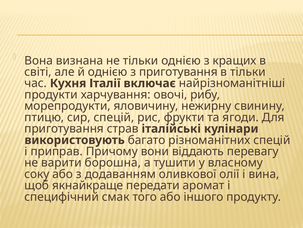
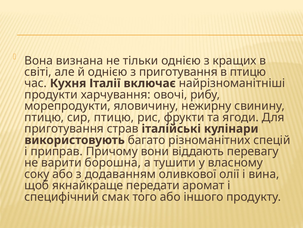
в тільки: тільки -> птицю (248, 72)
сир спецій: спецій -> птицю (114, 117)
